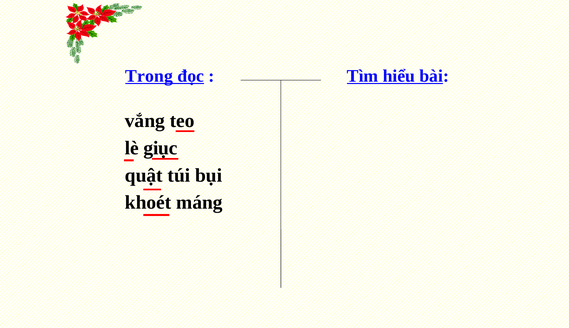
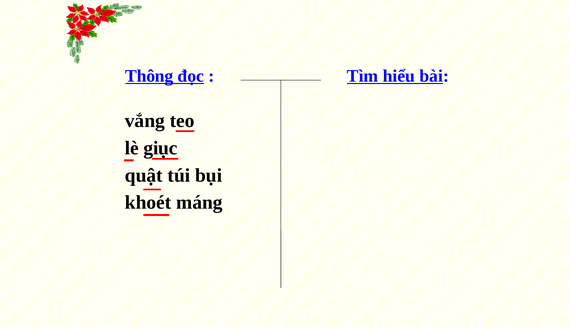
Trong: Trong -> Thông (149, 76)
